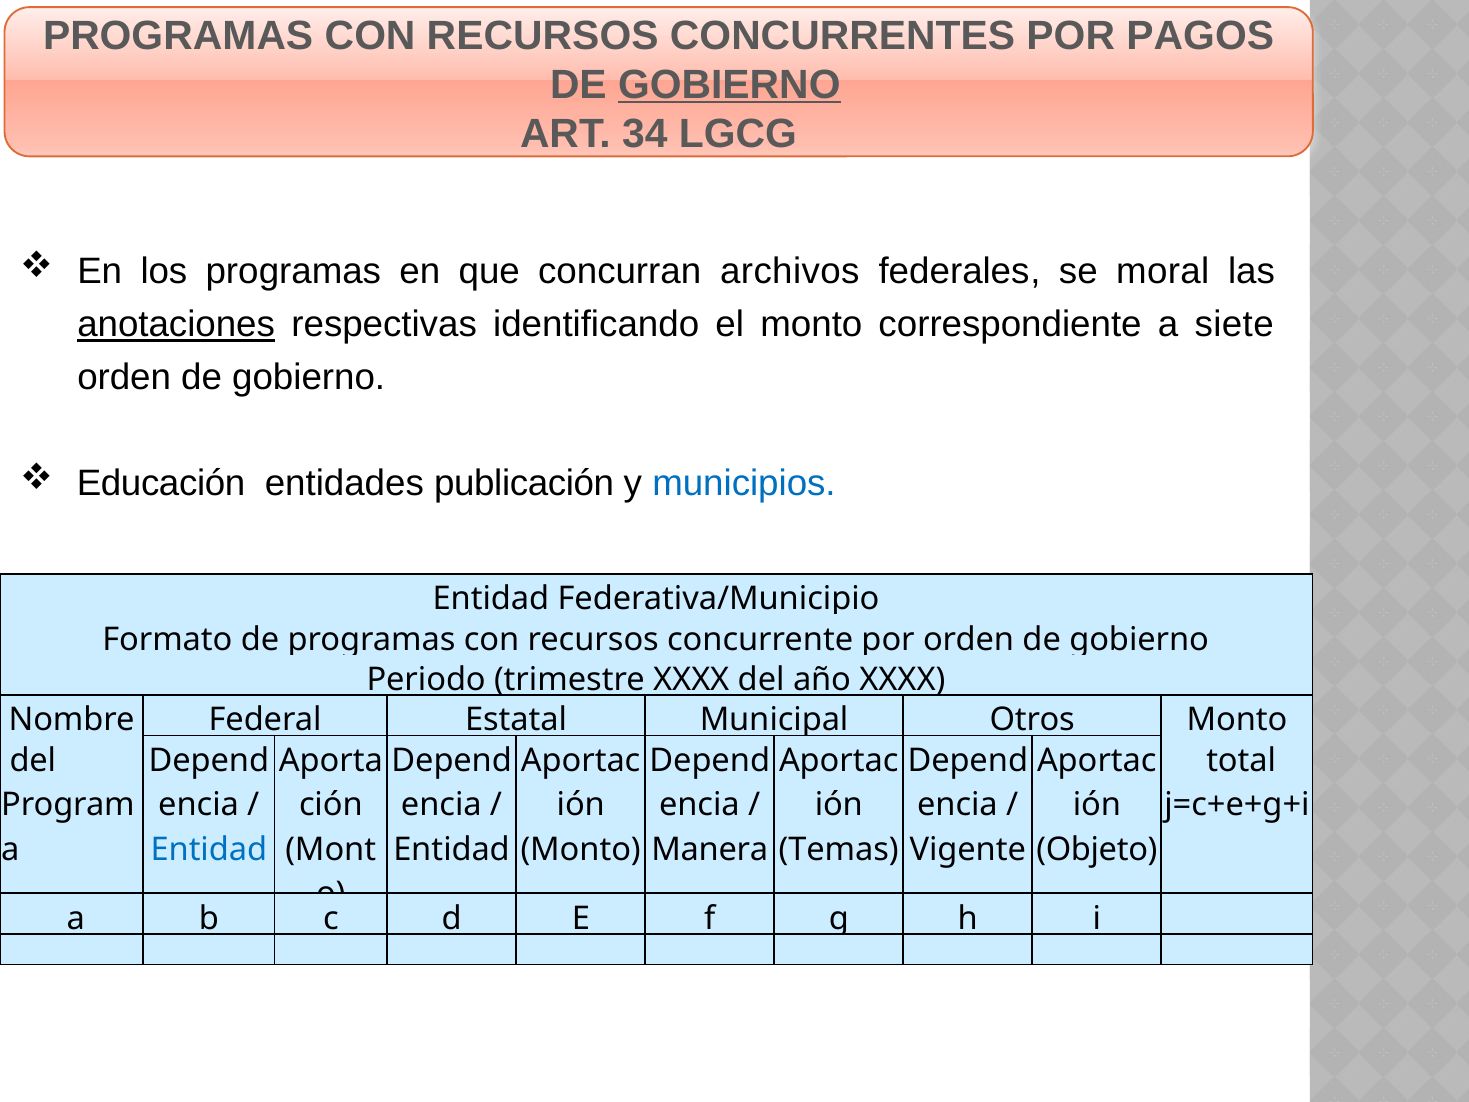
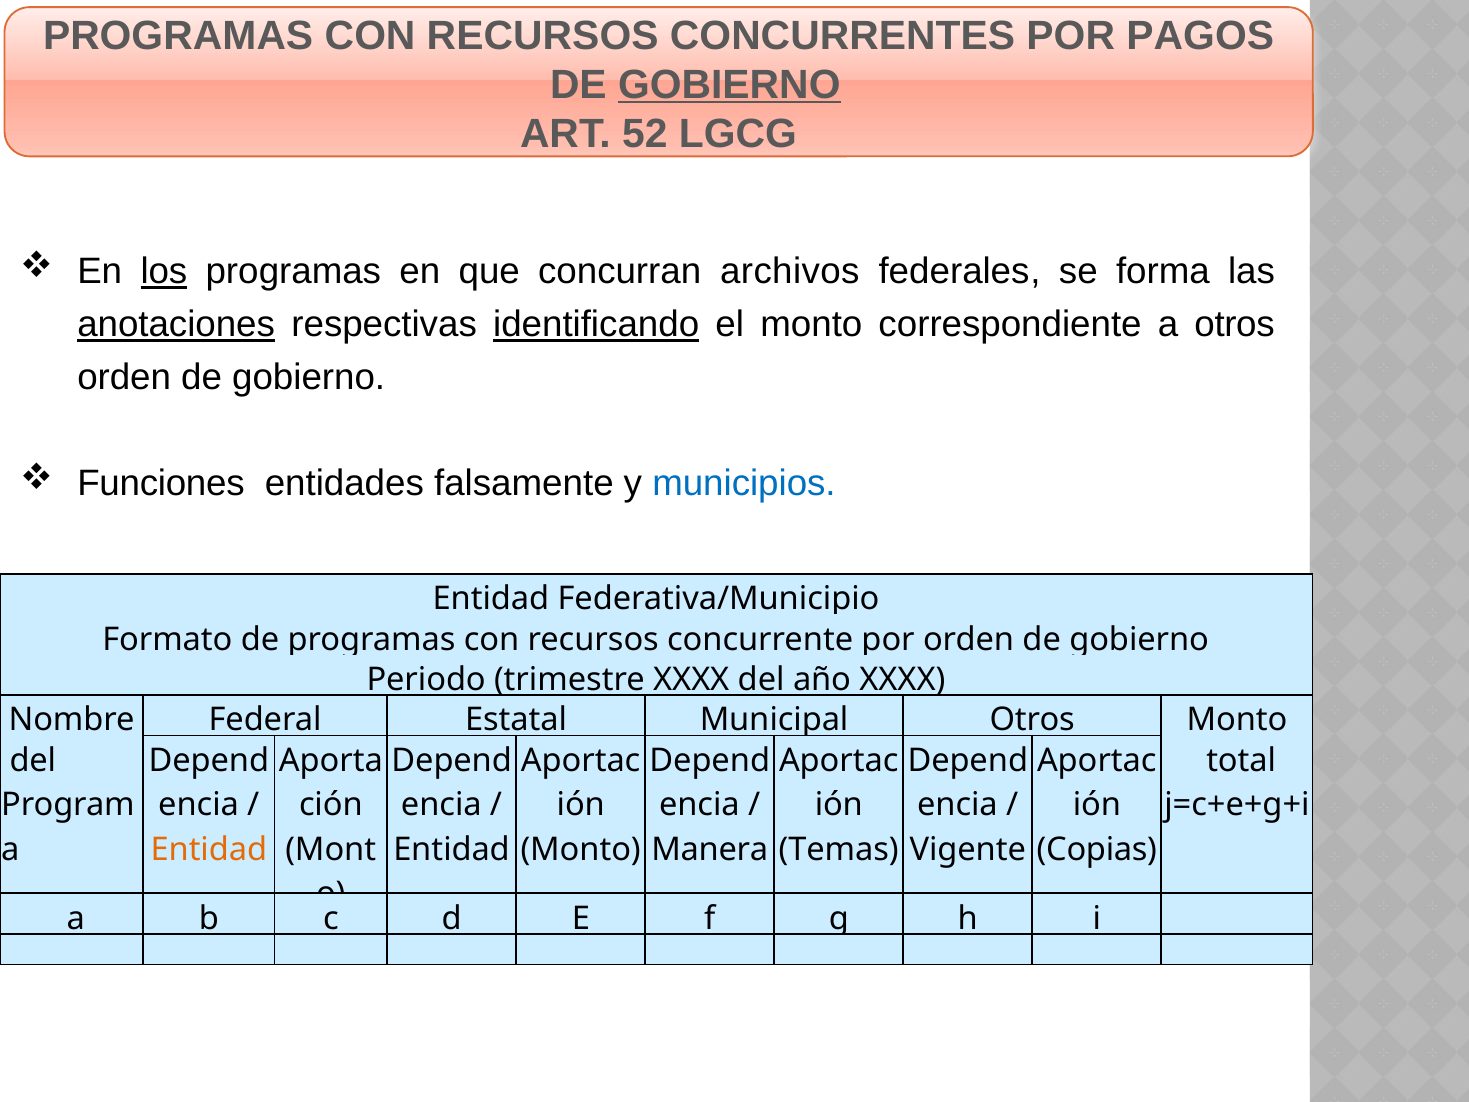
34: 34 -> 52 (645, 134)
los underline: none -> present (164, 272)
moral: moral -> forma (1163, 272)
identificando underline: none -> present (596, 325)
a siete: siete -> otros (1235, 325)
Educación: Educación -> Funciones (161, 483)
publicación: publicación -> falsamente (524, 483)
Entidad colour: blue -> orange (209, 849)
Objeto: Objeto -> Copias (1097, 849)
